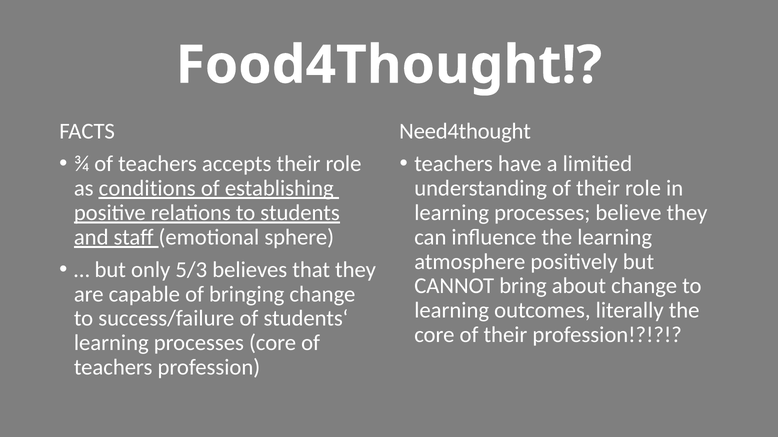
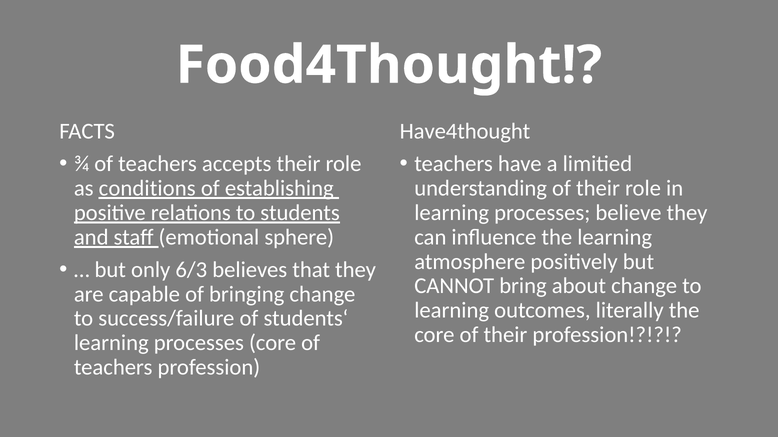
Need4thought: Need4thought -> Have4thought (465, 131)
5/3: 5/3 -> 6/3 (191, 270)
